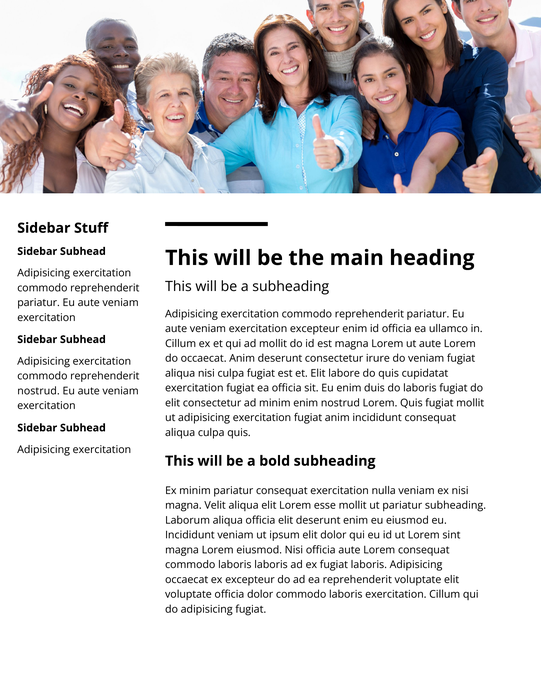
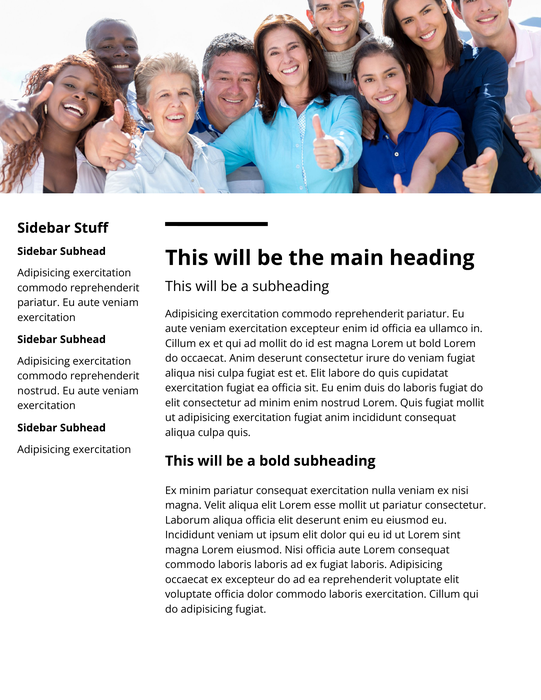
ut aute: aute -> bold (430, 344)
pariatur subheading: subheading -> consectetur (456, 506)
